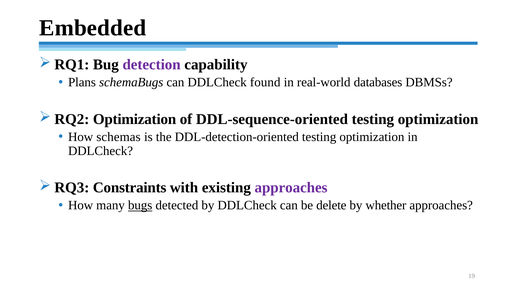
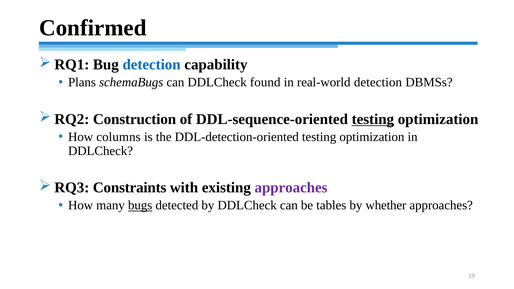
Embedded: Embedded -> Confirmed (93, 28)
detection colour: purple -> blue (152, 65)
real-world databases: databases -> detection (378, 82)
Optimization: Optimization -> Construction (135, 119)
testing underline: none -> present (373, 119)
schemas: schemas -> columns (119, 137)
delete: delete -> tables (331, 206)
